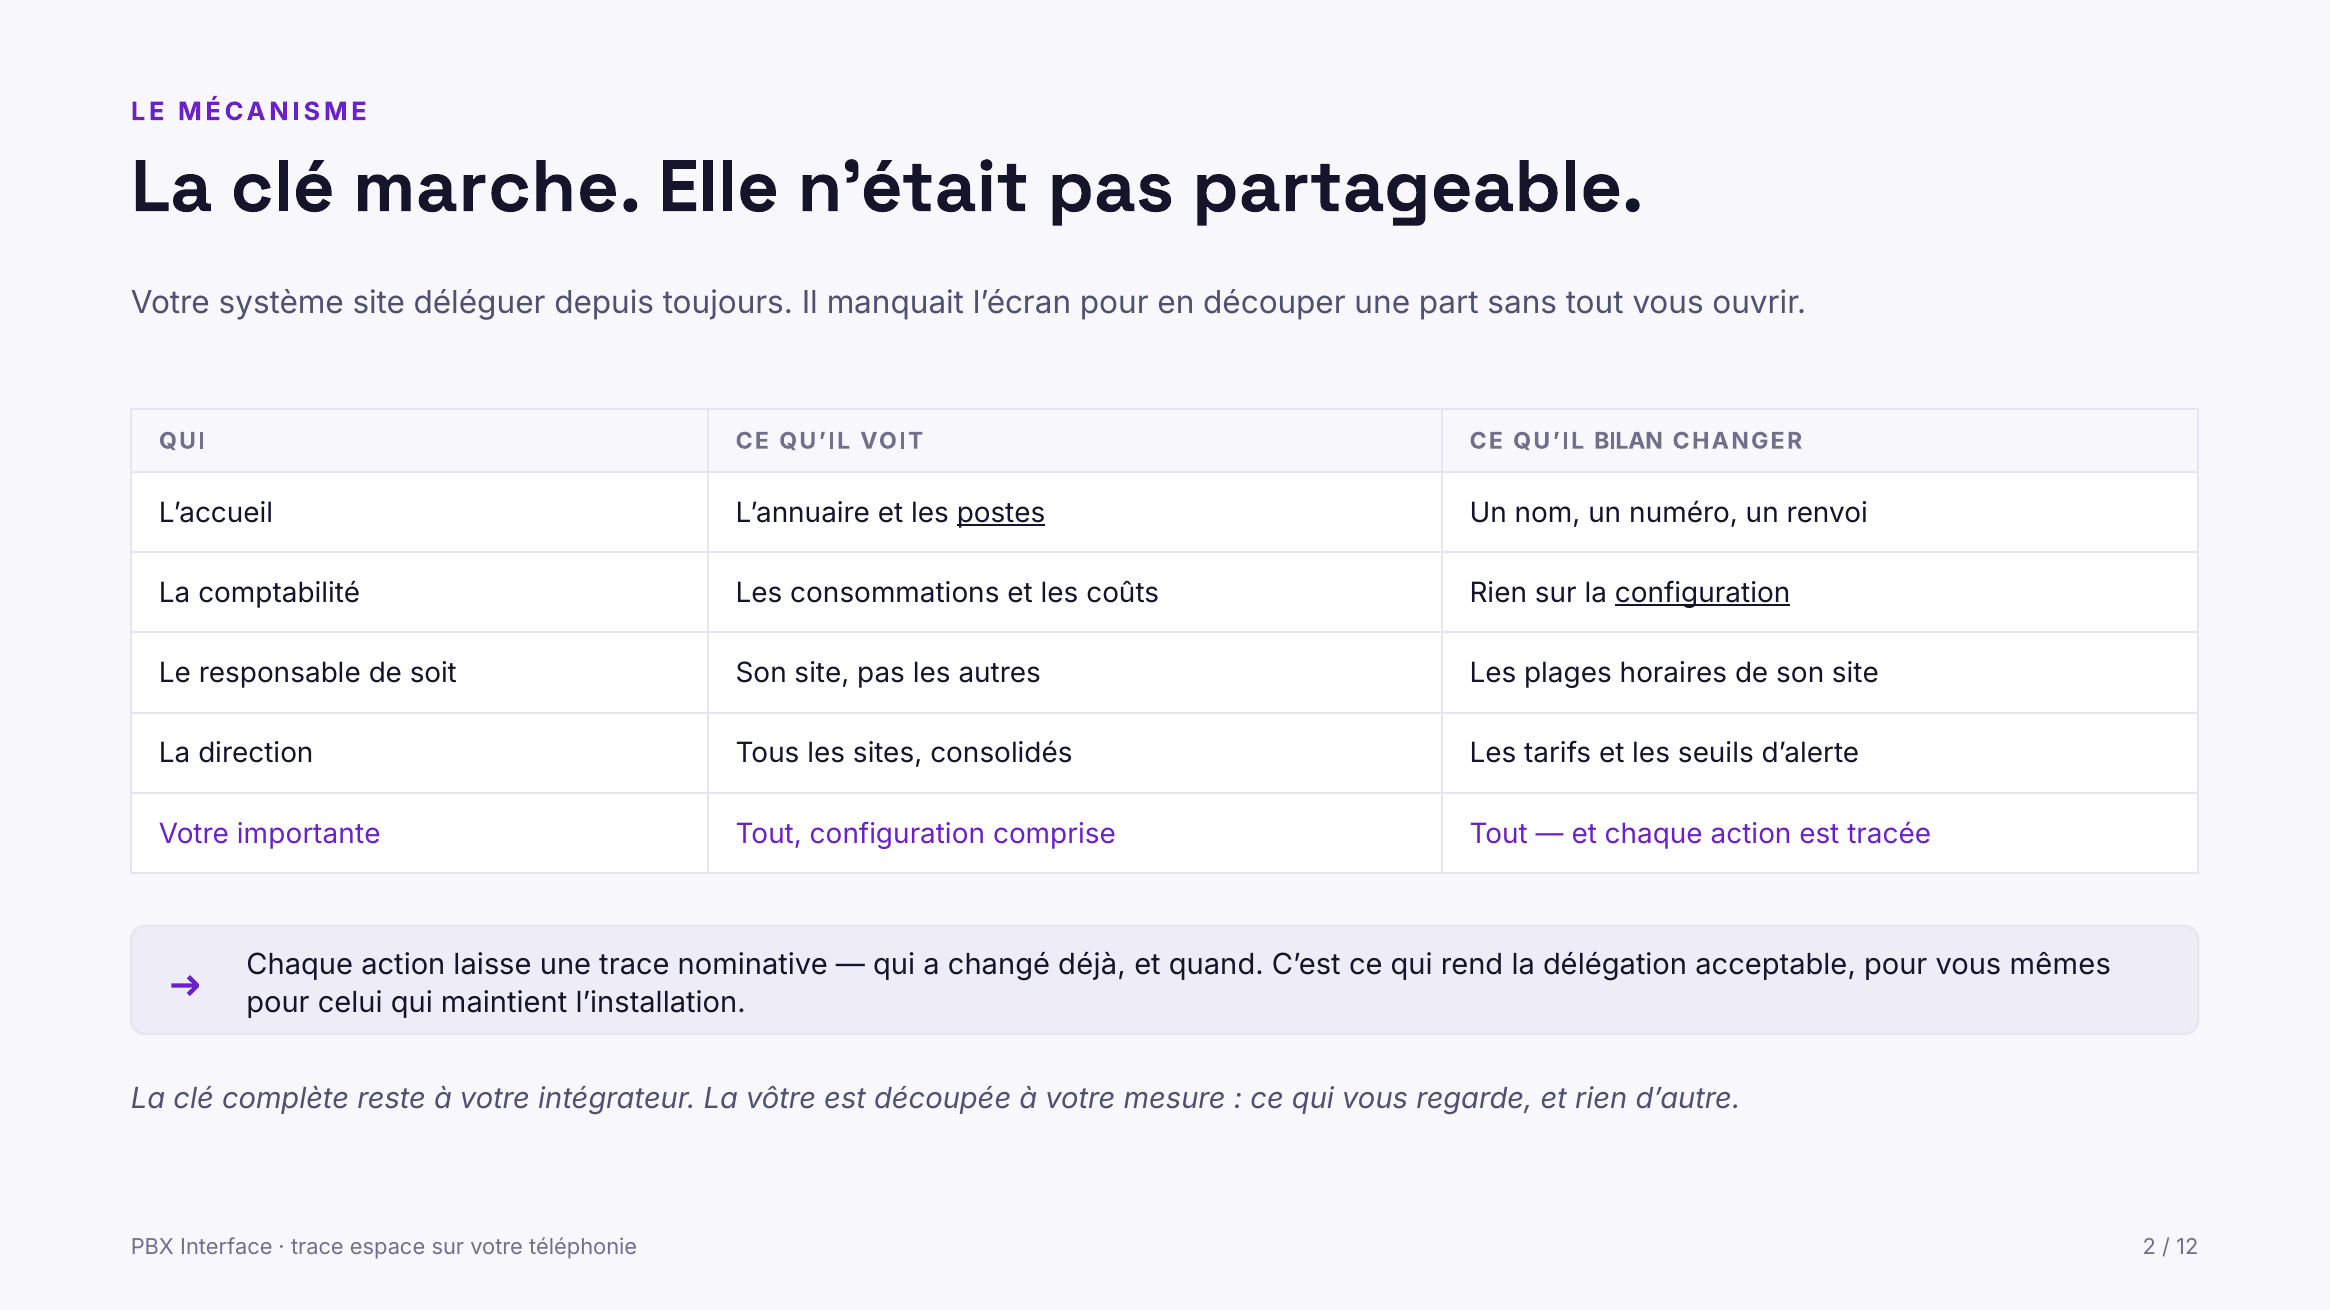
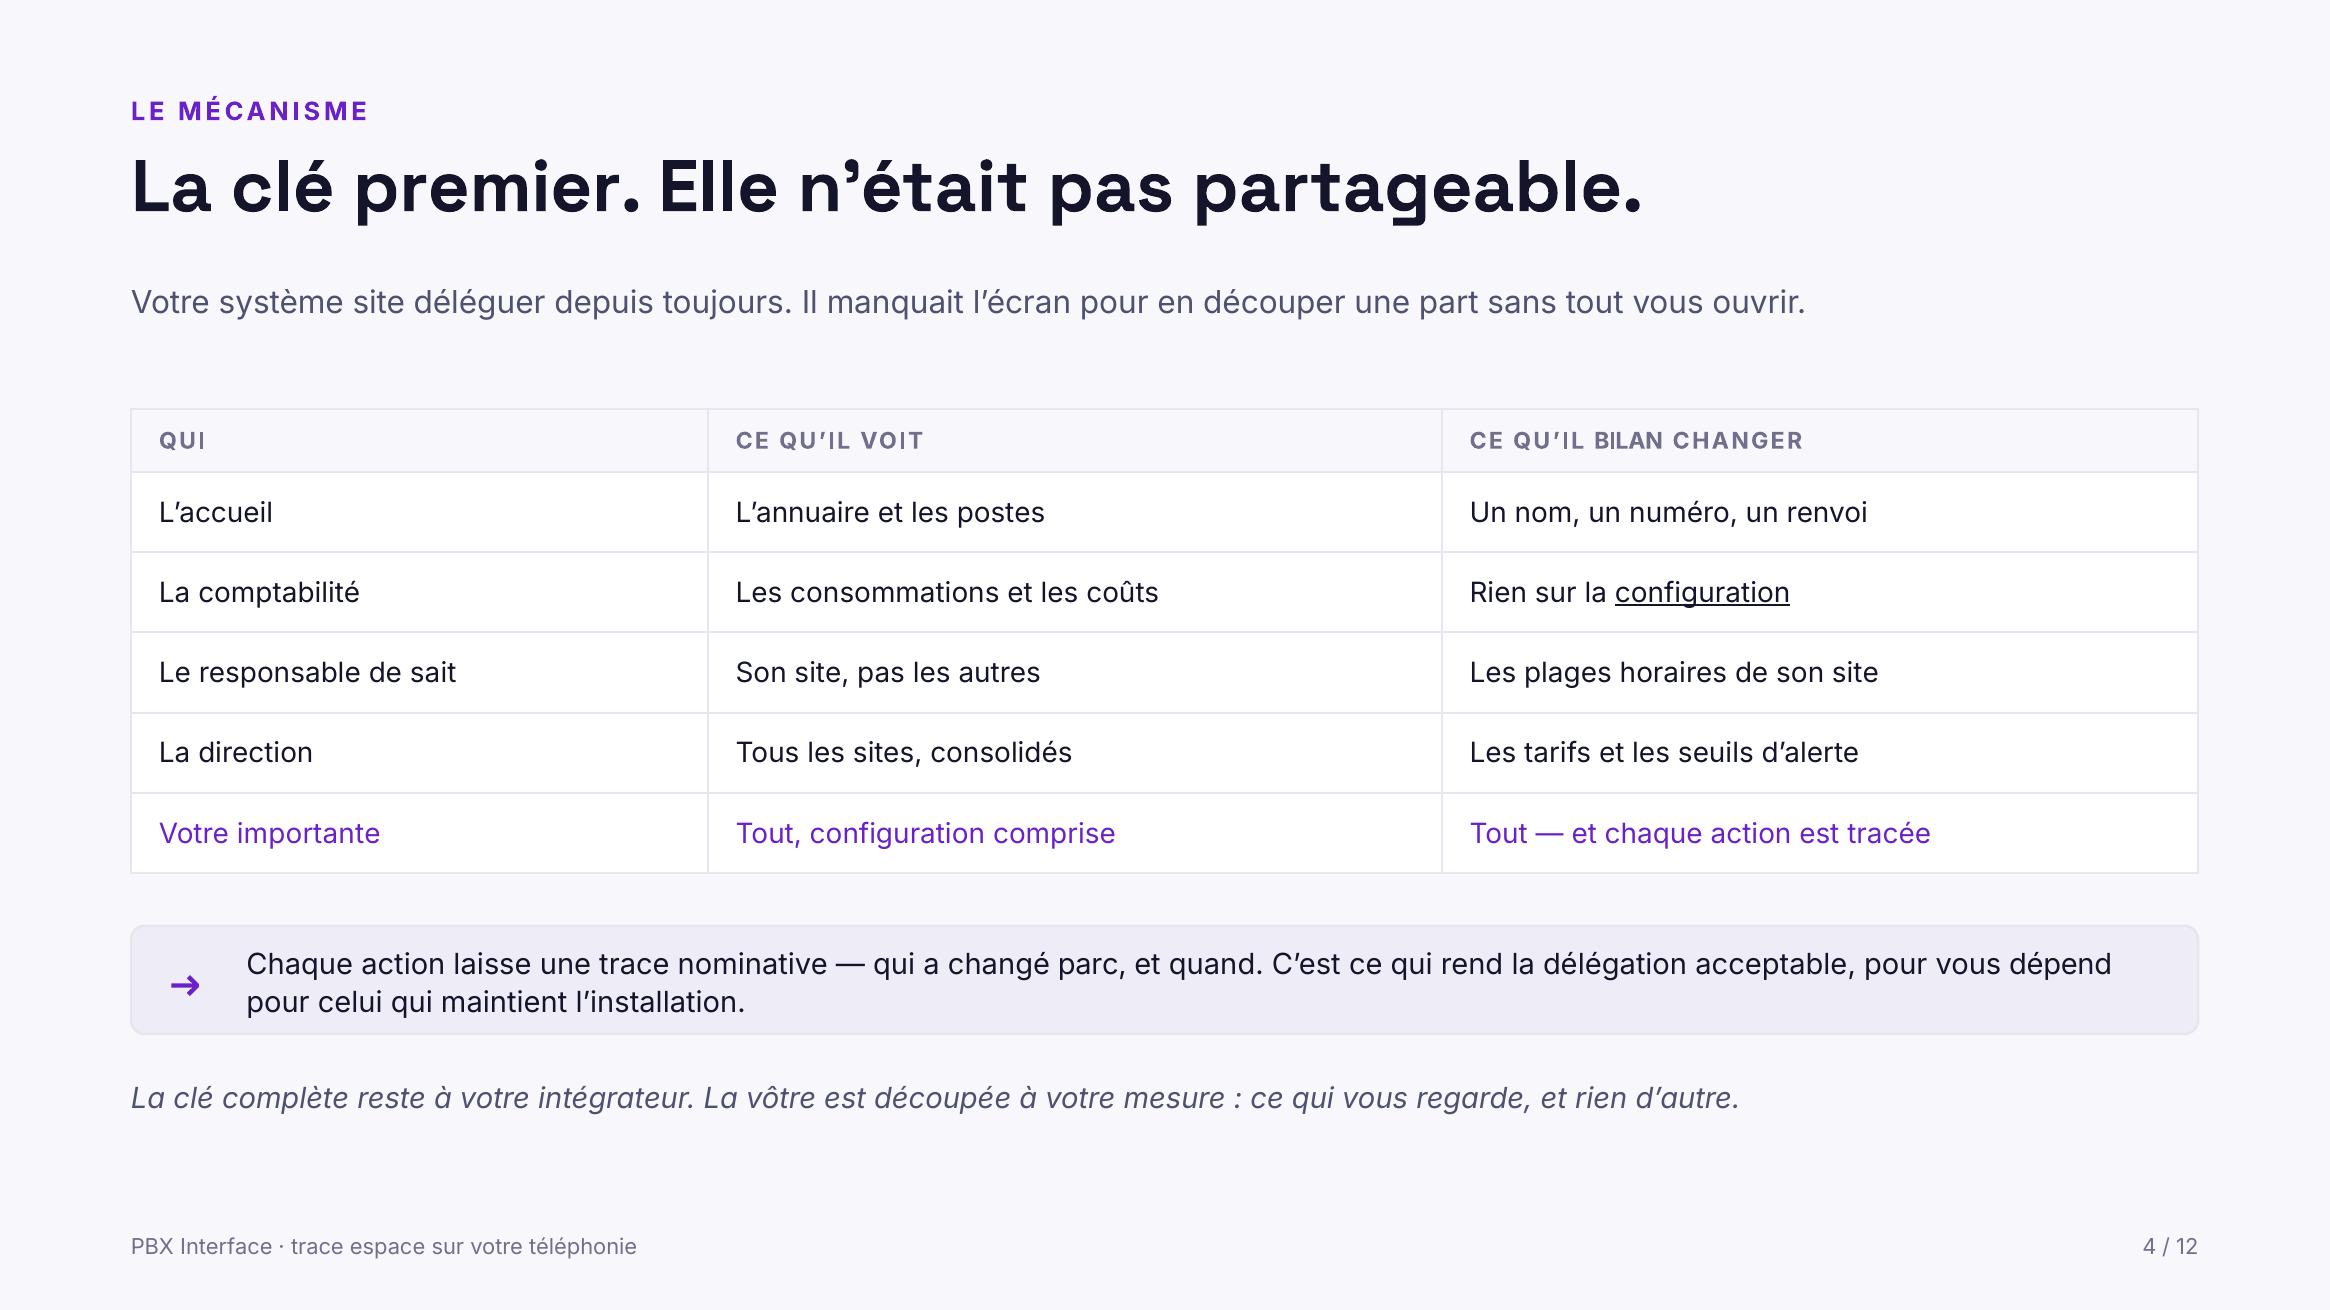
marche: marche -> premier (498, 187)
postes underline: present -> none (1001, 513)
soit: soit -> sait (433, 674)
déjà: déjà -> parc (1092, 965)
mêmes: mêmes -> dépend (2061, 965)
2: 2 -> 4 (2149, 1247)
